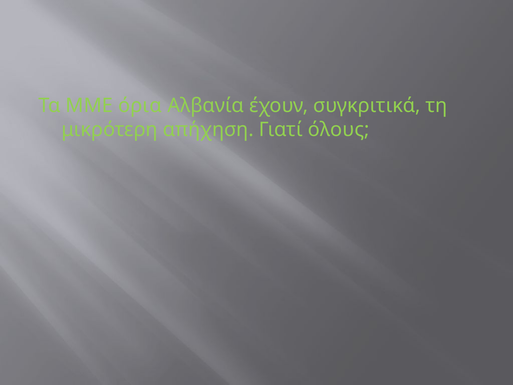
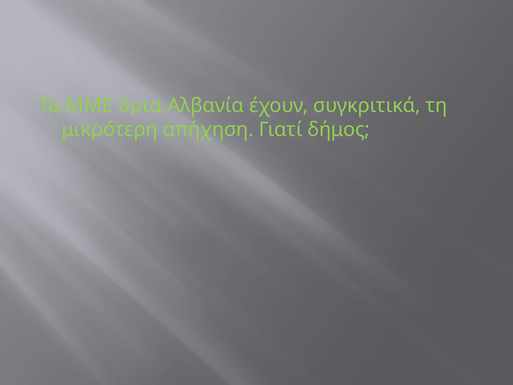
όλους: όλους -> δήμος (339, 130)
